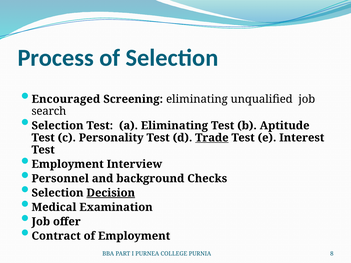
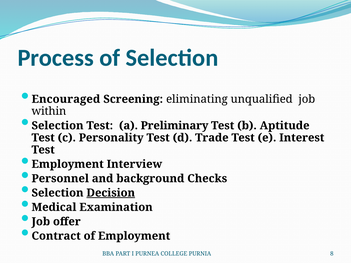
search: search -> within (49, 111)
a Eliminating: Eliminating -> Preliminary (175, 126)
Trade underline: present -> none (212, 138)
